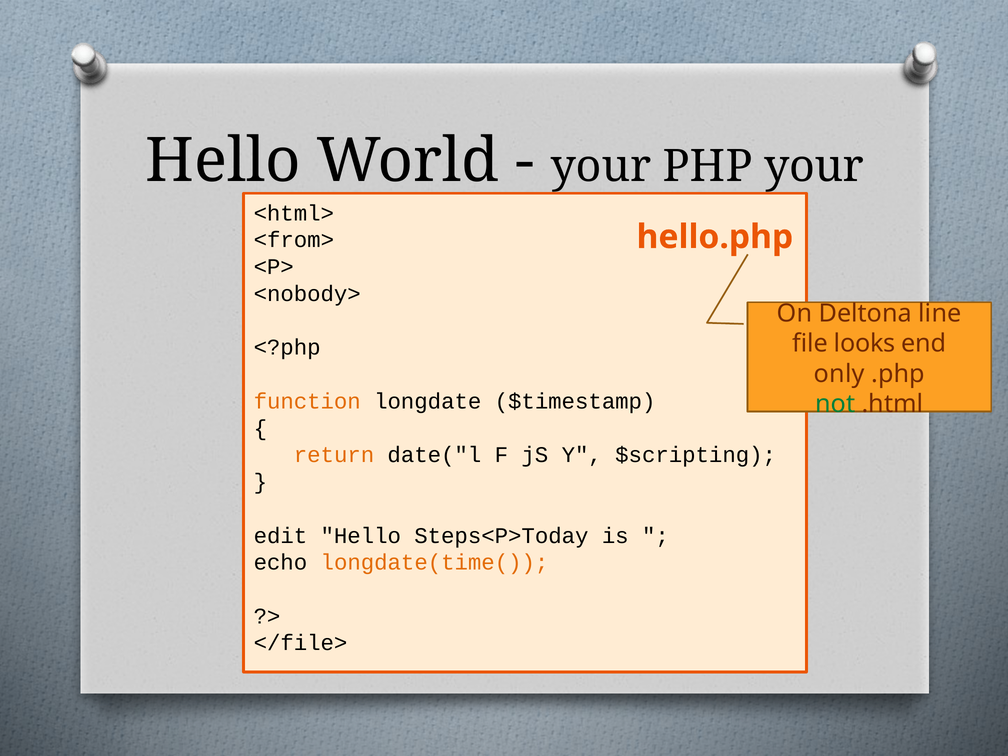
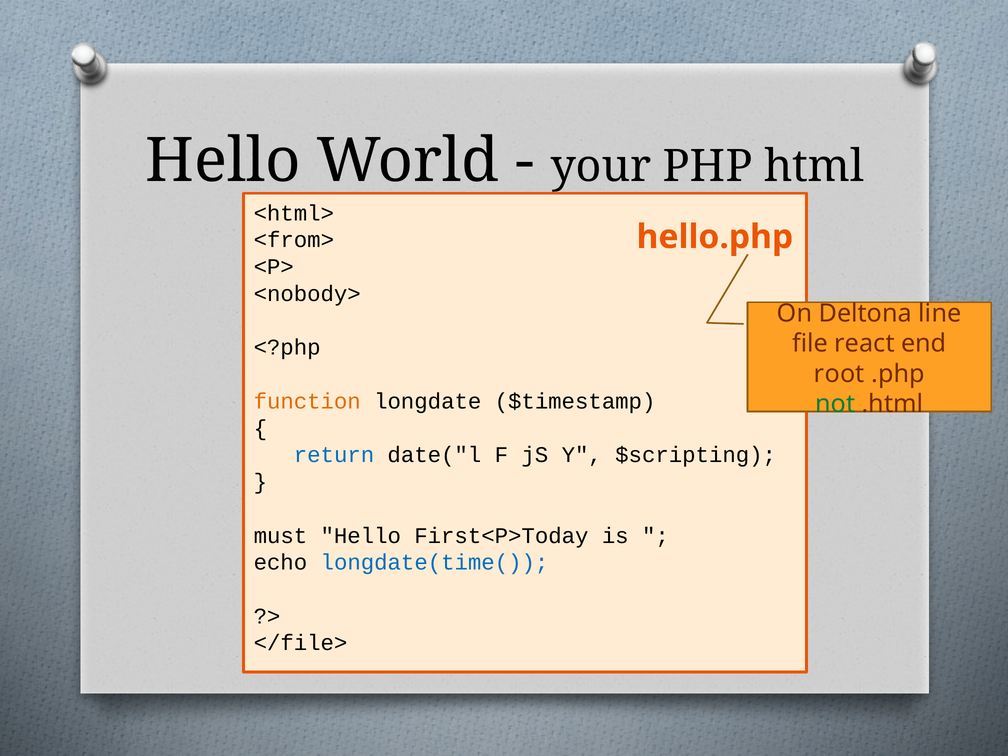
your: your -> html (814, 166)
looks: looks -> react (865, 344)
only: only -> root (839, 374)
return colour: orange -> blue (334, 455)
edit: edit -> must (280, 536)
Steps<P>Today: Steps<P>Today -> First<P>Today (501, 536)
longdate(time( colour: orange -> blue (434, 562)
